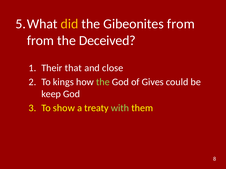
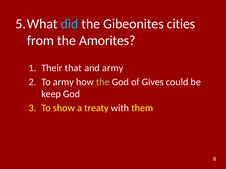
did colour: yellow -> light blue (69, 24)
Gibeonites from: from -> cities (181, 24)
Deceived: Deceived -> Amorites (107, 41)
and close: close -> army (113, 68)
To kings: kings -> army (63, 82)
with colour: light green -> white (120, 108)
